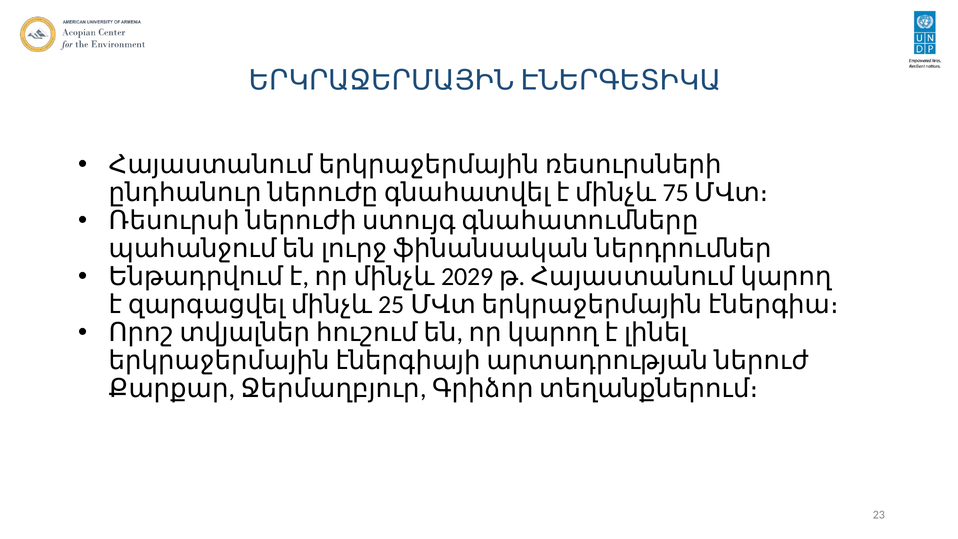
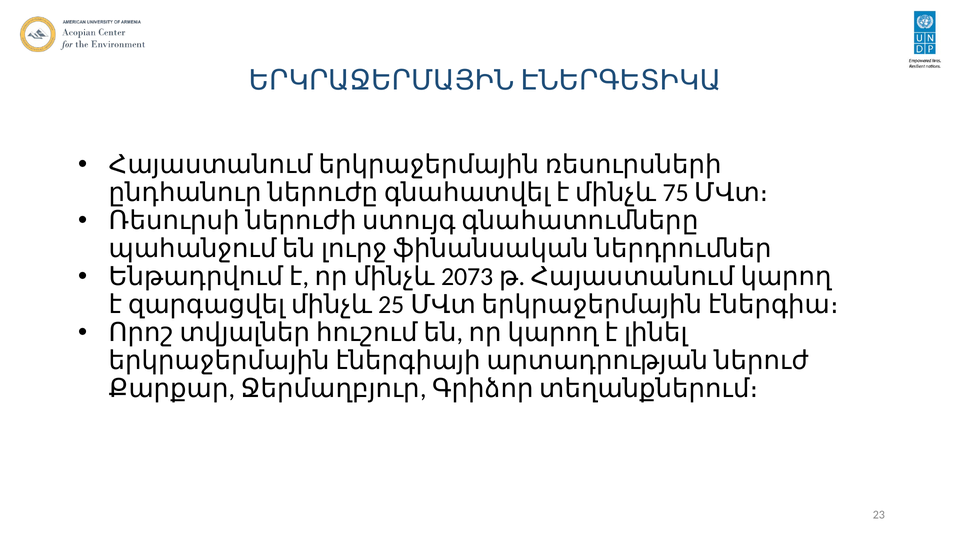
2029: 2029 -> 2073 (467, 276)
